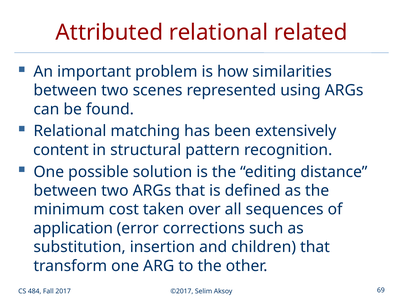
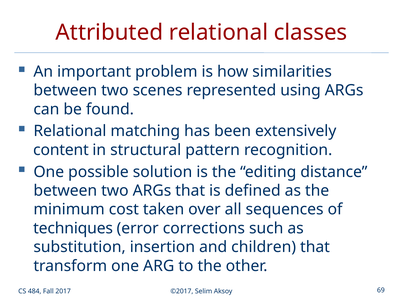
related: related -> classes (311, 32)
application: application -> techniques (73, 228)
